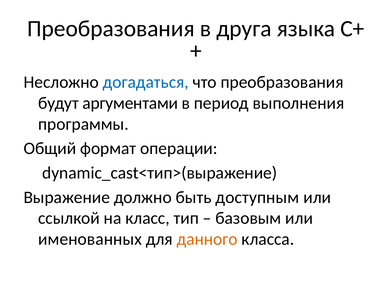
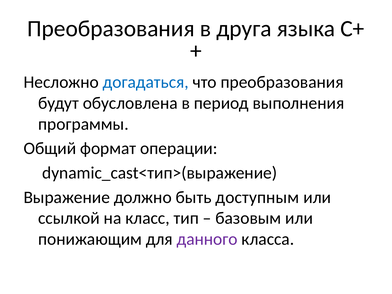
аргументами: аргументами -> обусловлена (130, 103)
именованных: именованных -> понижающим (90, 239)
данного colour: orange -> purple (207, 239)
